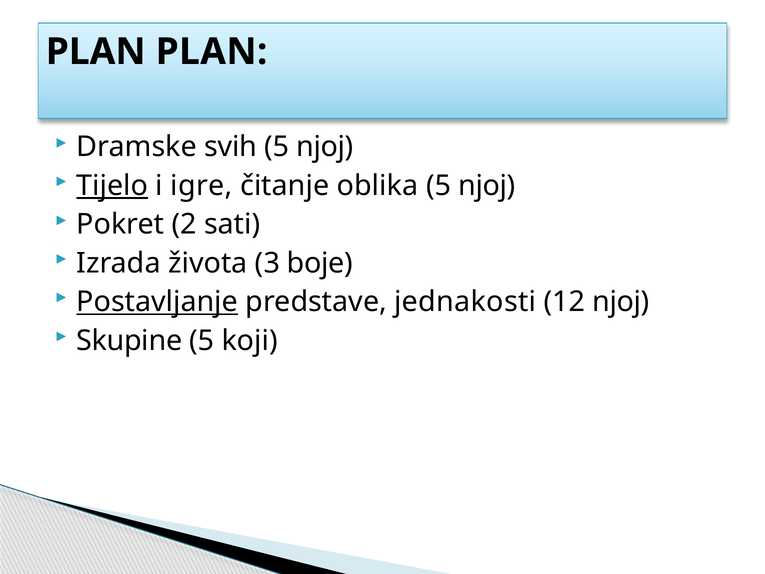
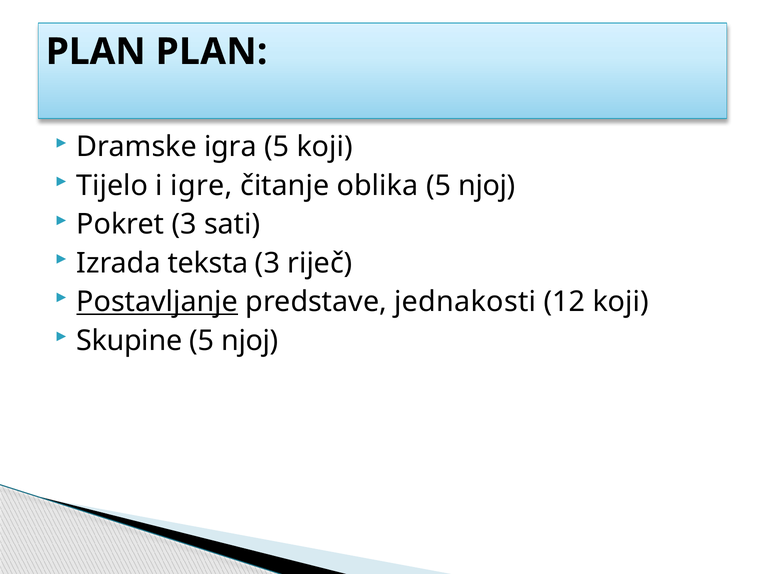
svih: svih -> igra (231, 147)
njoj: njoj -> koji (325, 147)
Tijelo underline: present -> none (112, 186)
Pokret 2: 2 -> 3 (184, 224)
života: života -> teksta (208, 263)
boje: boje -> riječ (320, 263)
12 njoj: njoj -> koji (621, 302)
koji: koji -> njoj (250, 340)
